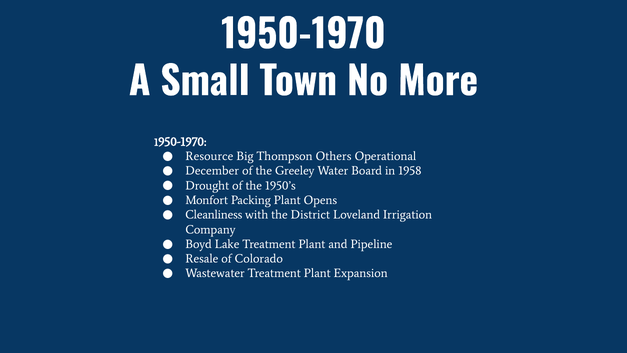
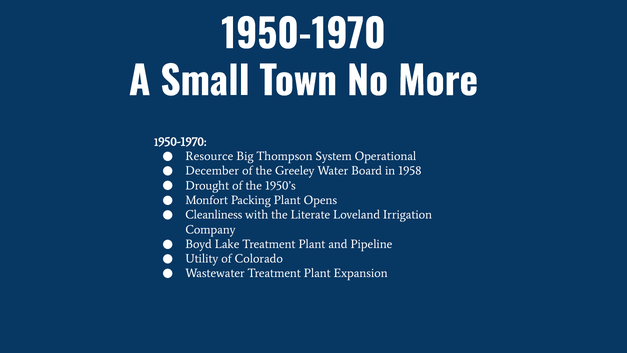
Others: Others -> System (334, 156)
District: District -> Literate (310, 215)
Resale: Resale -> Utility (202, 259)
